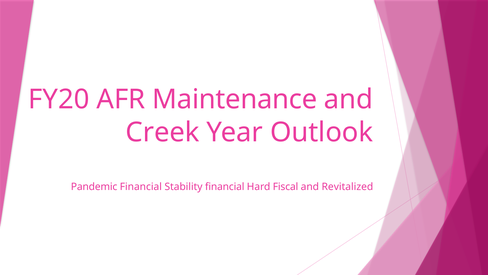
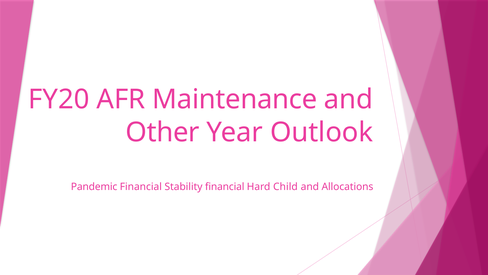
Creek: Creek -> Other (163, 132)
Fiscal: Fiscal -> Child (285, 186)
Revitalized: Revitalized -> Allocations (347, 186)
